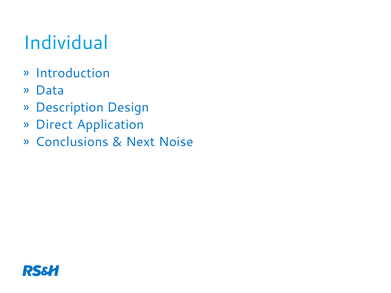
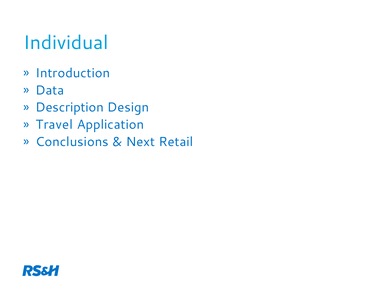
Direct: Direct -> Travel (54, 125)
Noise: Noise -> Retail (176, 142)
